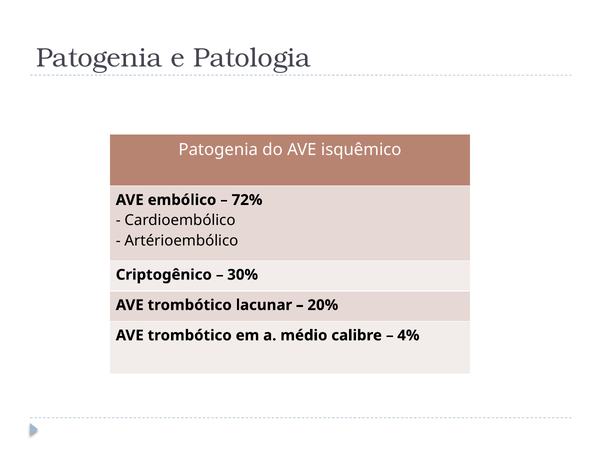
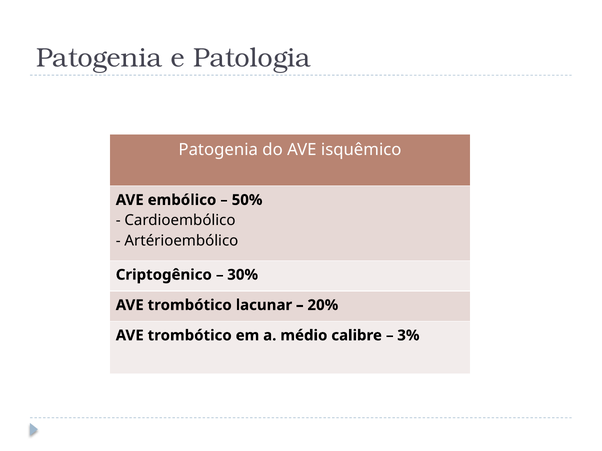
72%: 72% -> 50% (247, 200)
4%: 4% -> 3% (408, 336)
